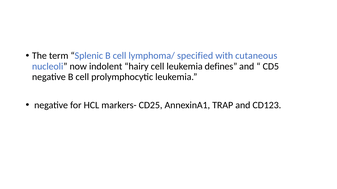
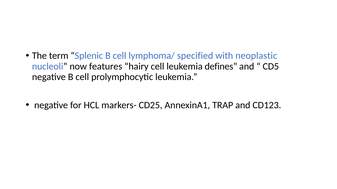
cutaneous: cutaneous -> neoplastic (256, 56)
indolent: indolent -> features (106, 66)
